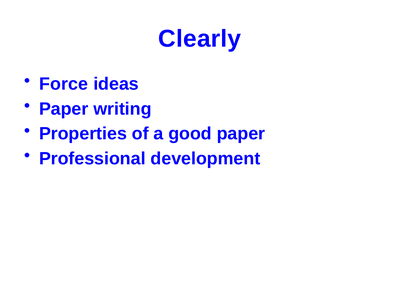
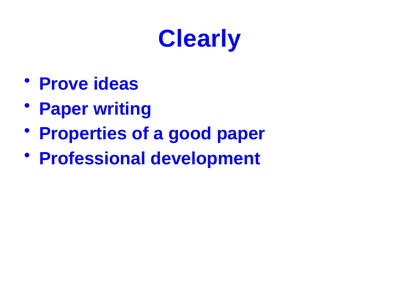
Force: Force -> Prove (64, 84)
